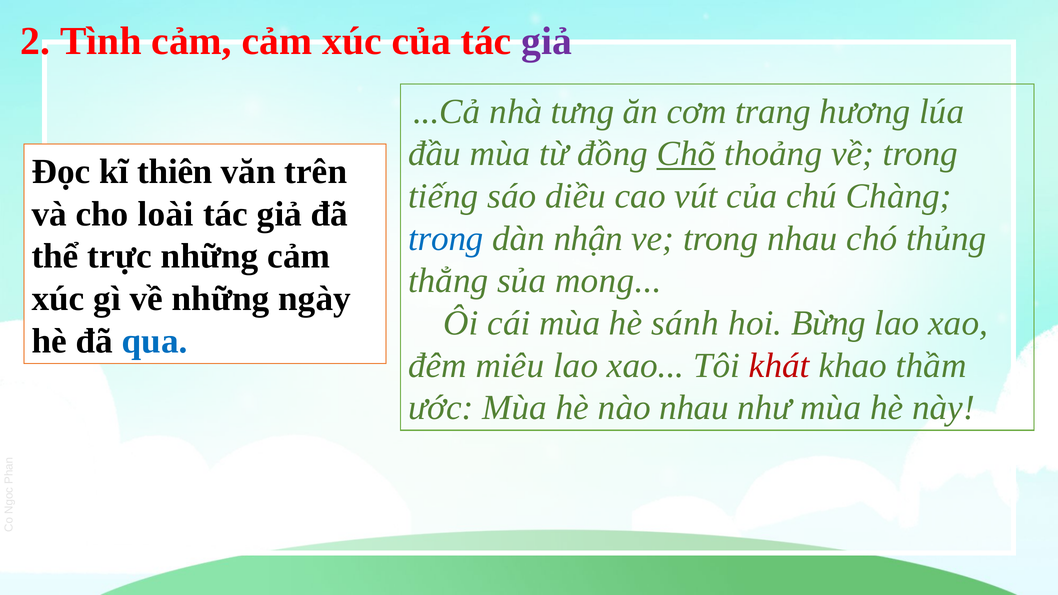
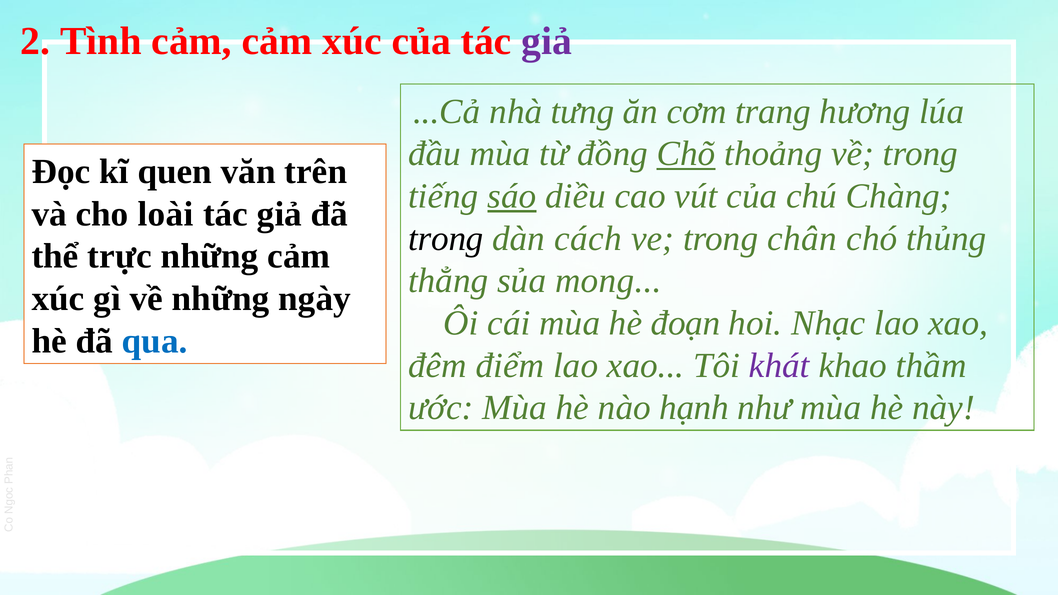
thiên: thiên -> quen (175, 172)
sáo underline: none -> present (512, 196)
trong colour: blue -> black (446, 238)
nhận: nhận -> cách (588, 238)
trong nhau: nhau -> chân (802, 238)
sánh: sánh -> đoạn (686, 323)
Bừng: Bừng -> Nhạc (828, 323)
miêu: miêu -> điểm (510, 365)
khát colour: red -> purple (779, 365)
nào nhau: nhau -> hạnh (694, 408)
